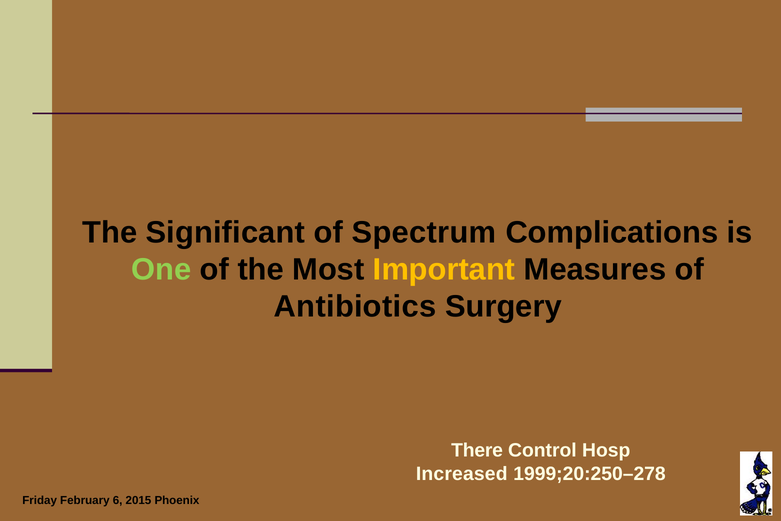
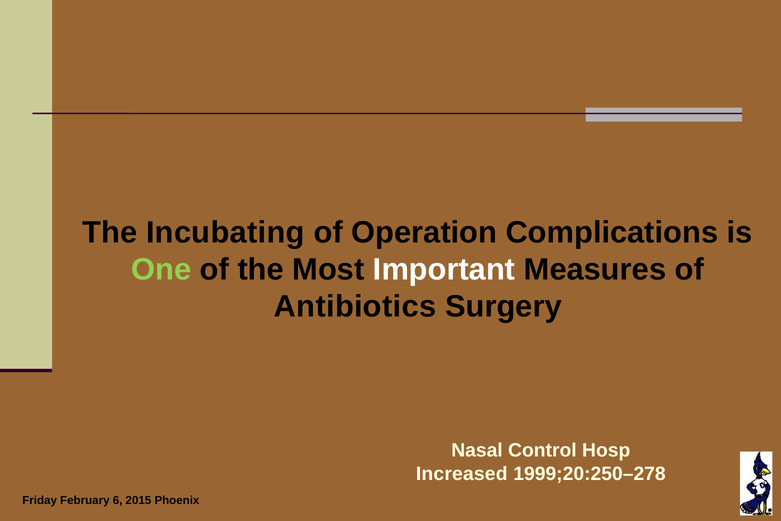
Significant: Significant -> Incubating (225, 232)
Spectrum: Spectrum -> Operation (424, 232)
Important colour: yellow -> white (444, 269)
There: There -> Nasal (477, 450)
